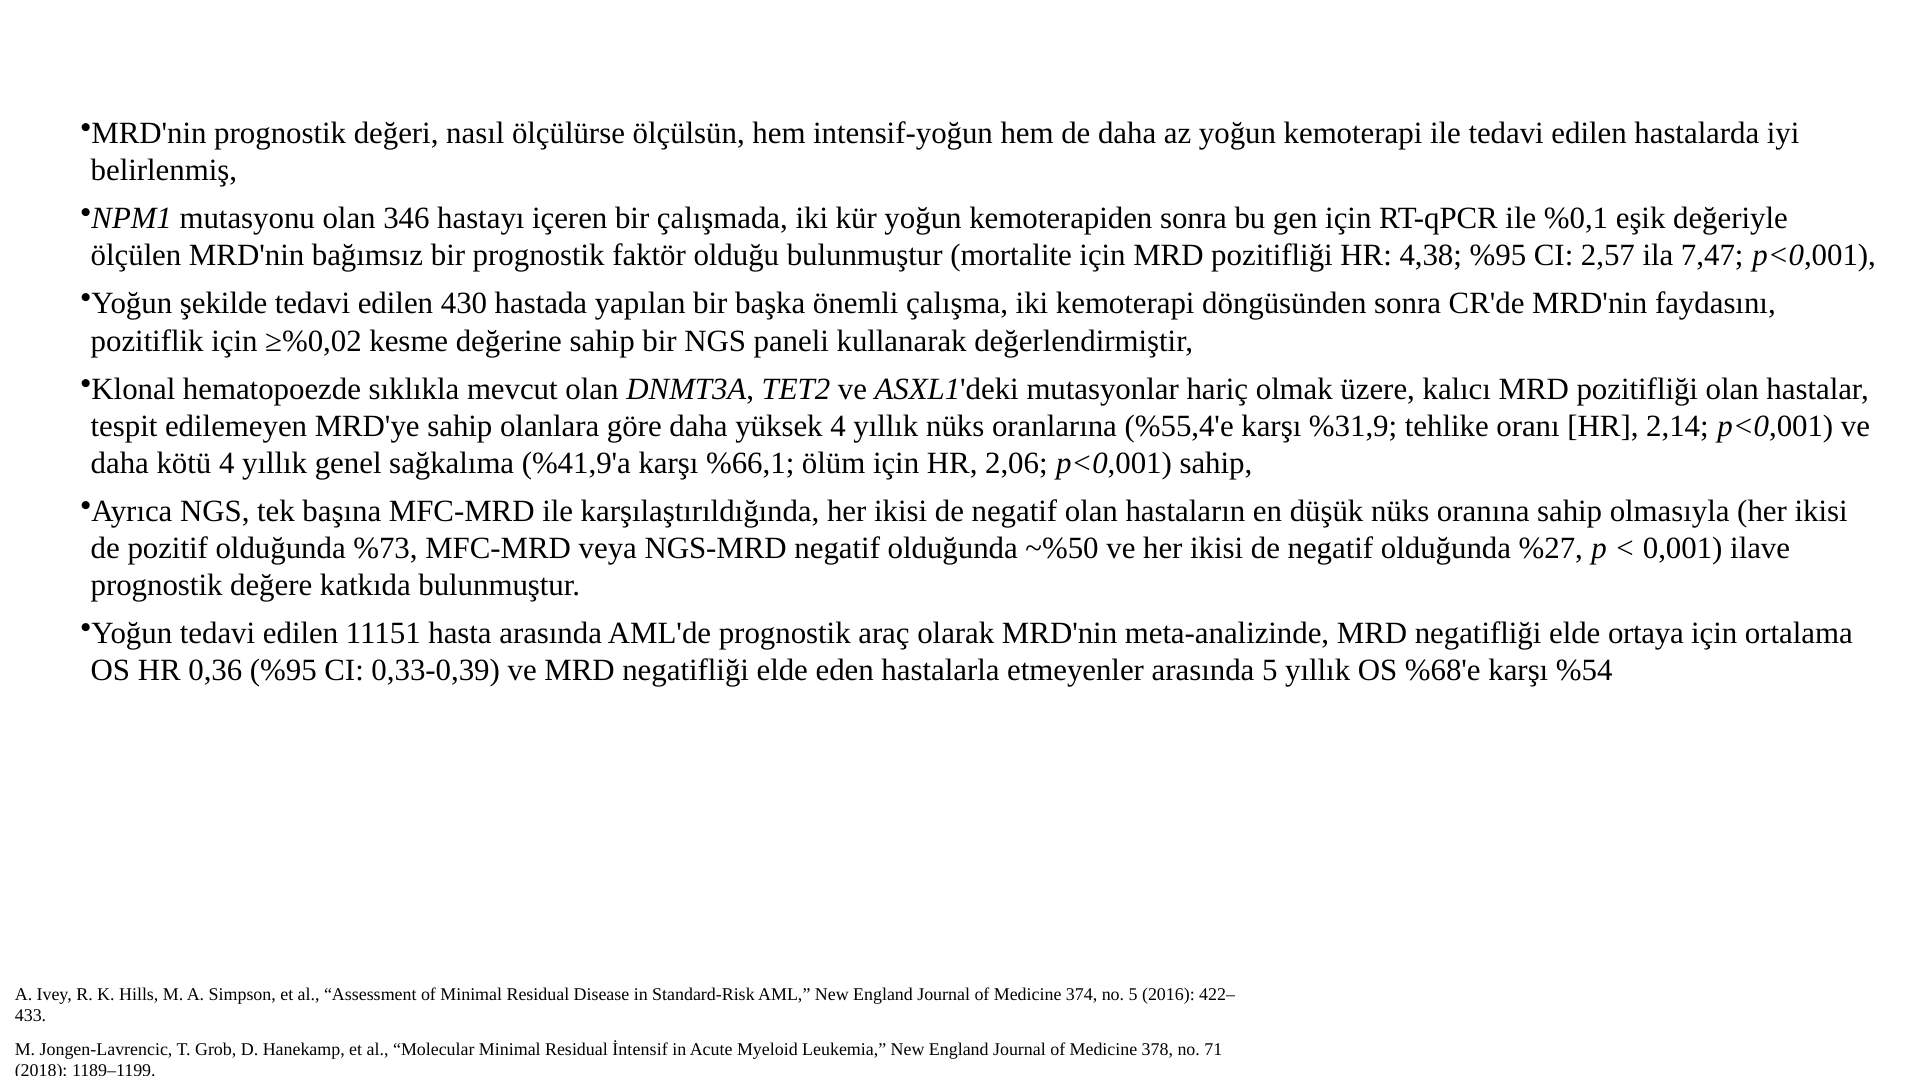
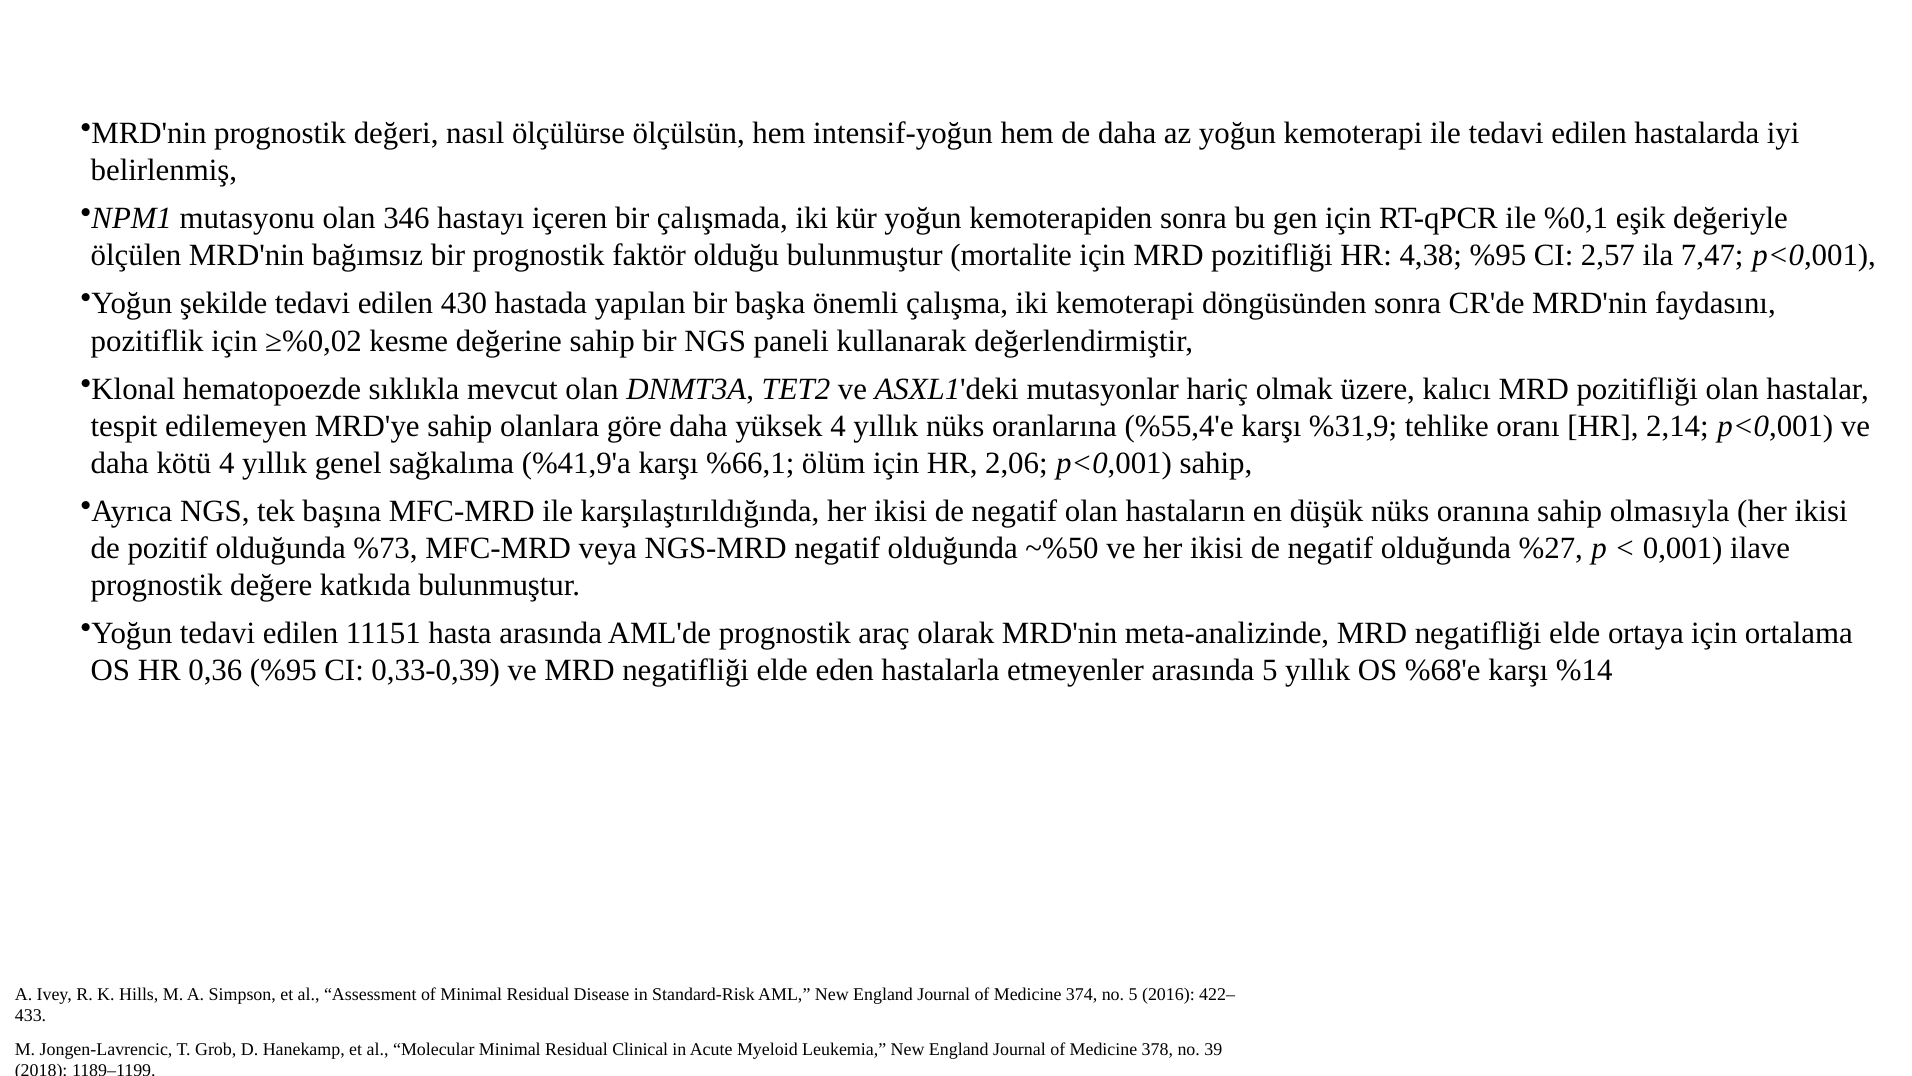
%54: %54 -> %14 (1584, 670)
İntensif: İntensif -> Clinical (640, 1049)
71: 71 -> 39 (1213, 1049)
